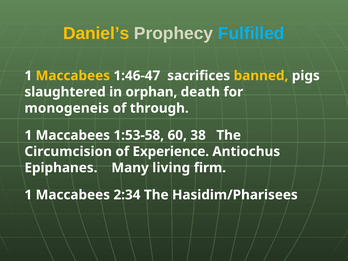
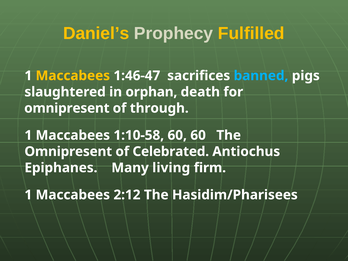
Fulfilled colour: light blue -> yellow (251, 33)
banned colour: yellow -> light blue (261, 76)
monogeneis: monogeneis -> omnipresent (67, 108)
1:53-58: 1:53-58 -> 1:10-58 (139, 135)
60 38: 38 -> 60 (198, 135)
Circumcision: Circumcision -> Omnipresent (68, 152)
Experience: Experience -> Celebrated (171, 152)
2:34: 2:34 -> 2:12 (127, 195)
